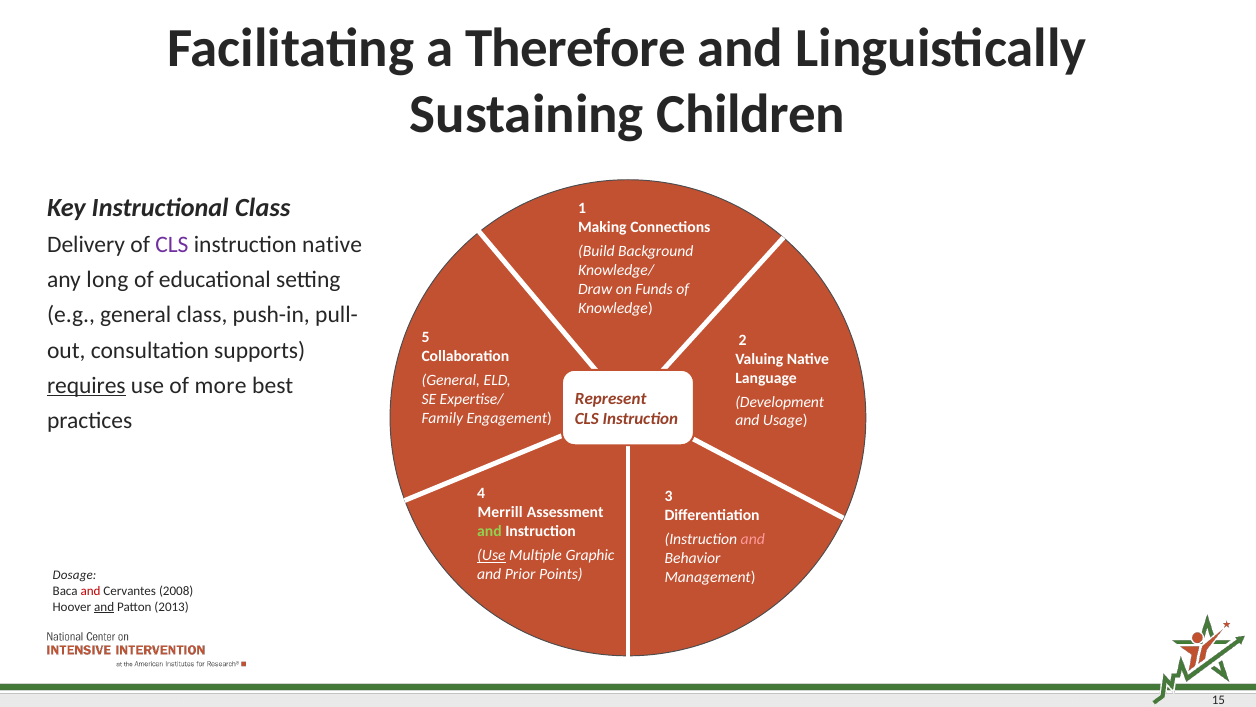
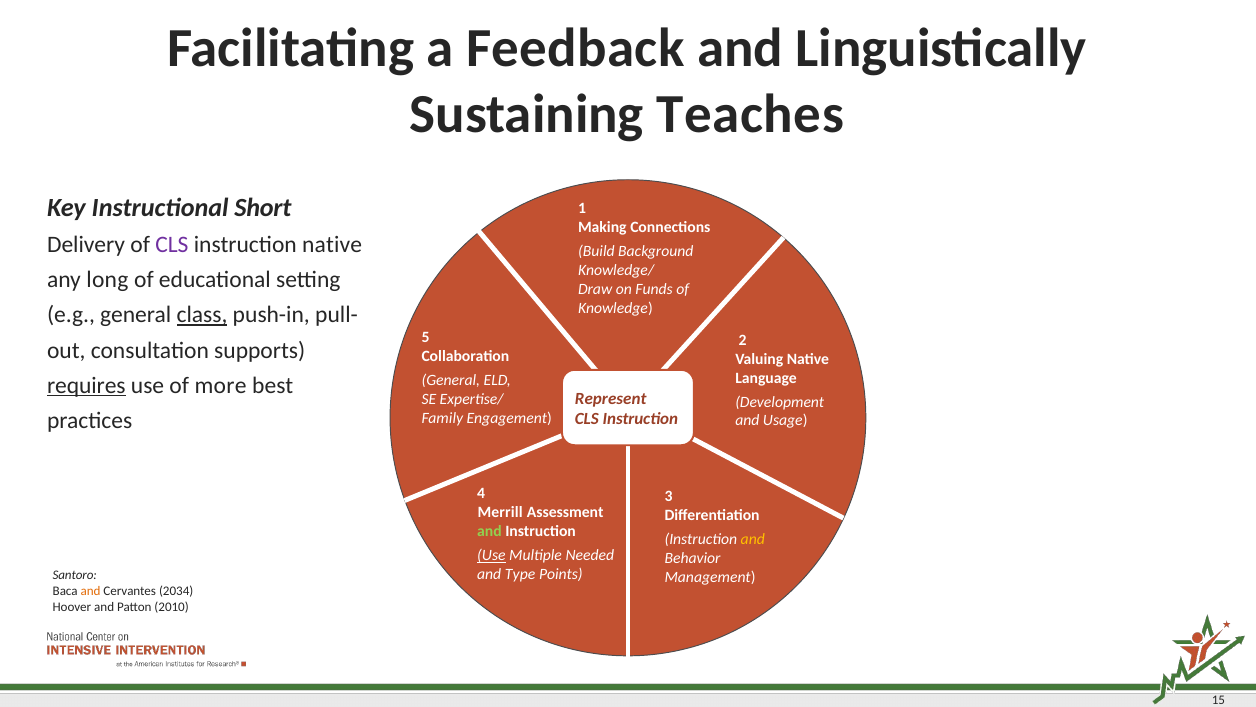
Therefore: Therefore -> Feedback (575, 49)
Children: Children -> Teaches (750, 115)
Instructional Class: Class -> Short (263, 207)
class underline: none -> present (202, 315)
and colour: pink -> yellow (753, 539)
Graphic: Graphic -> Needed (590, 555)
Prior: Prior -> Type (520, 574)
Dosage: Dosage -> Santoro (75, 575)
and colour: red -> orange (91, 591)
2008: 2008 -> 2034 (176, 591)
and underline: present -> none (104, 607)
2013: 2013 -> 2010 (172, 607)
